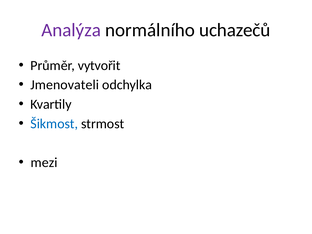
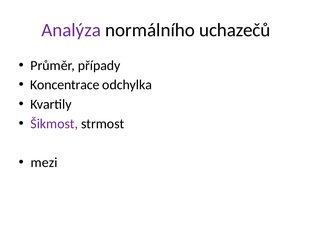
vytvořit: vytvořit -> případy (99, 65)
Jmenovateli: Jmenovateli -> Koncentrace (65, 85)
Šikmost colour: blue -> purple (54, 124)
